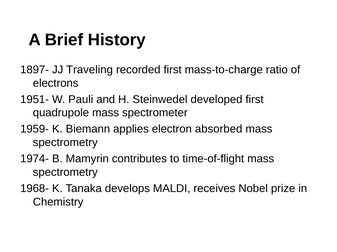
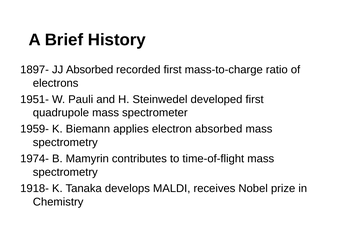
JJ Traveling: Traveling -> Absorbed (90, 70)
1968-: 1968- -> 1918- (35, 189)
